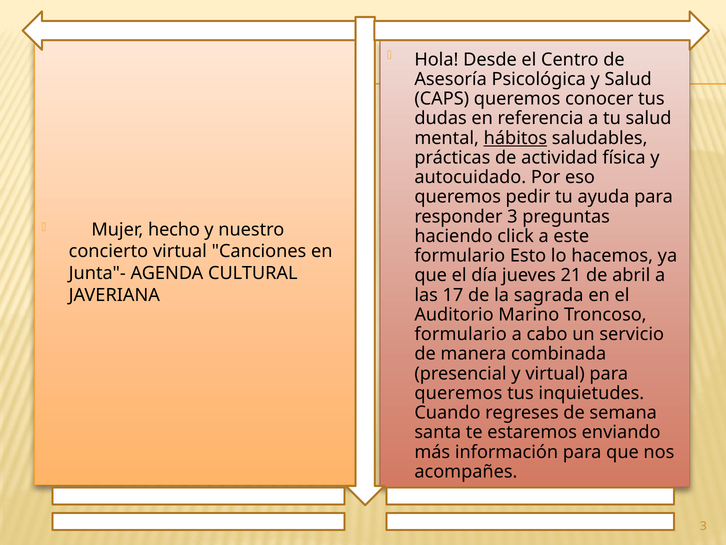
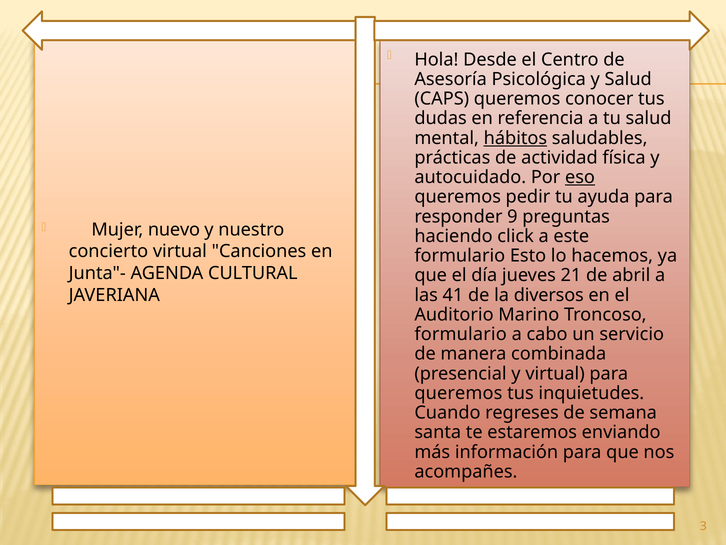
eso underline: none -> present (580, 177)
responder 3: 3 -> 9 (512, 216)
hecho: hecho -> nuevo (174, 229)
17: 17 -> 41 (453, 295)
sagrada: sagrada -> diversos (549, 295)
